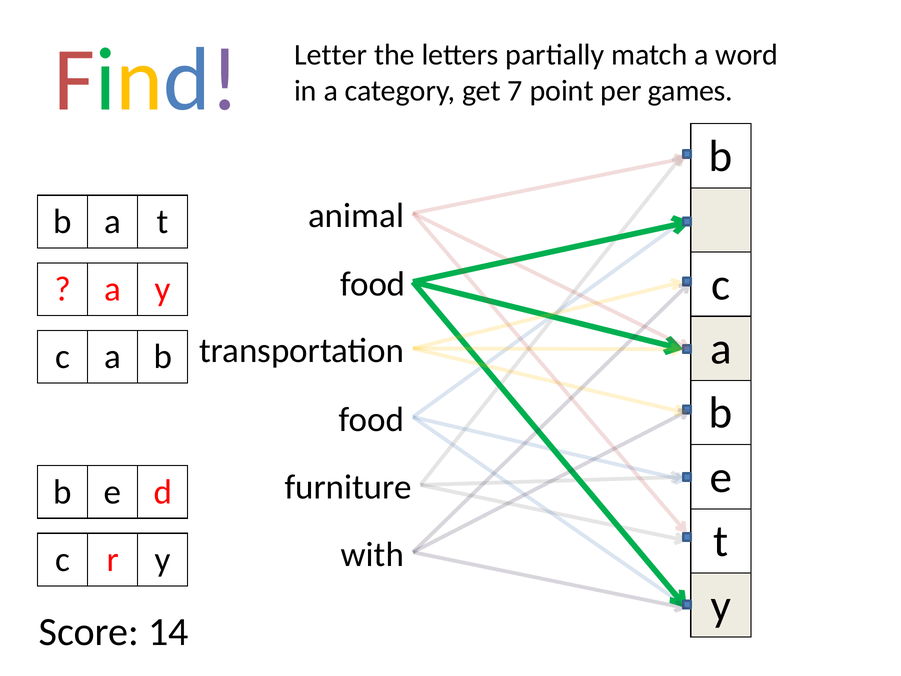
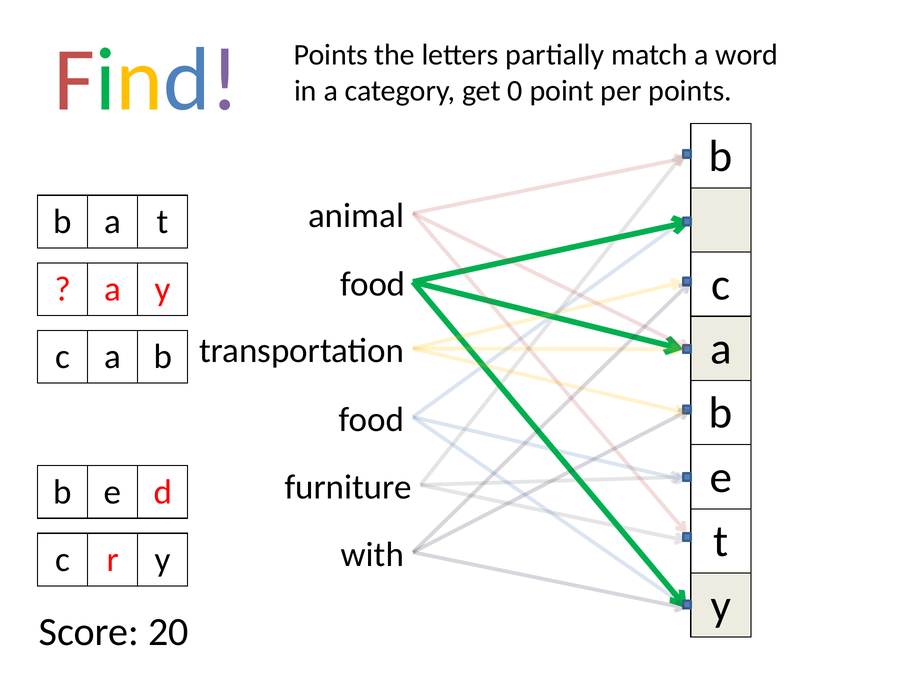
Letter: Letter -> Points (331, 55)
7: 7 -> 0 (515, 91)
per games: games -> points (690, 91)
14: 14 -> 20 (168, 632)
